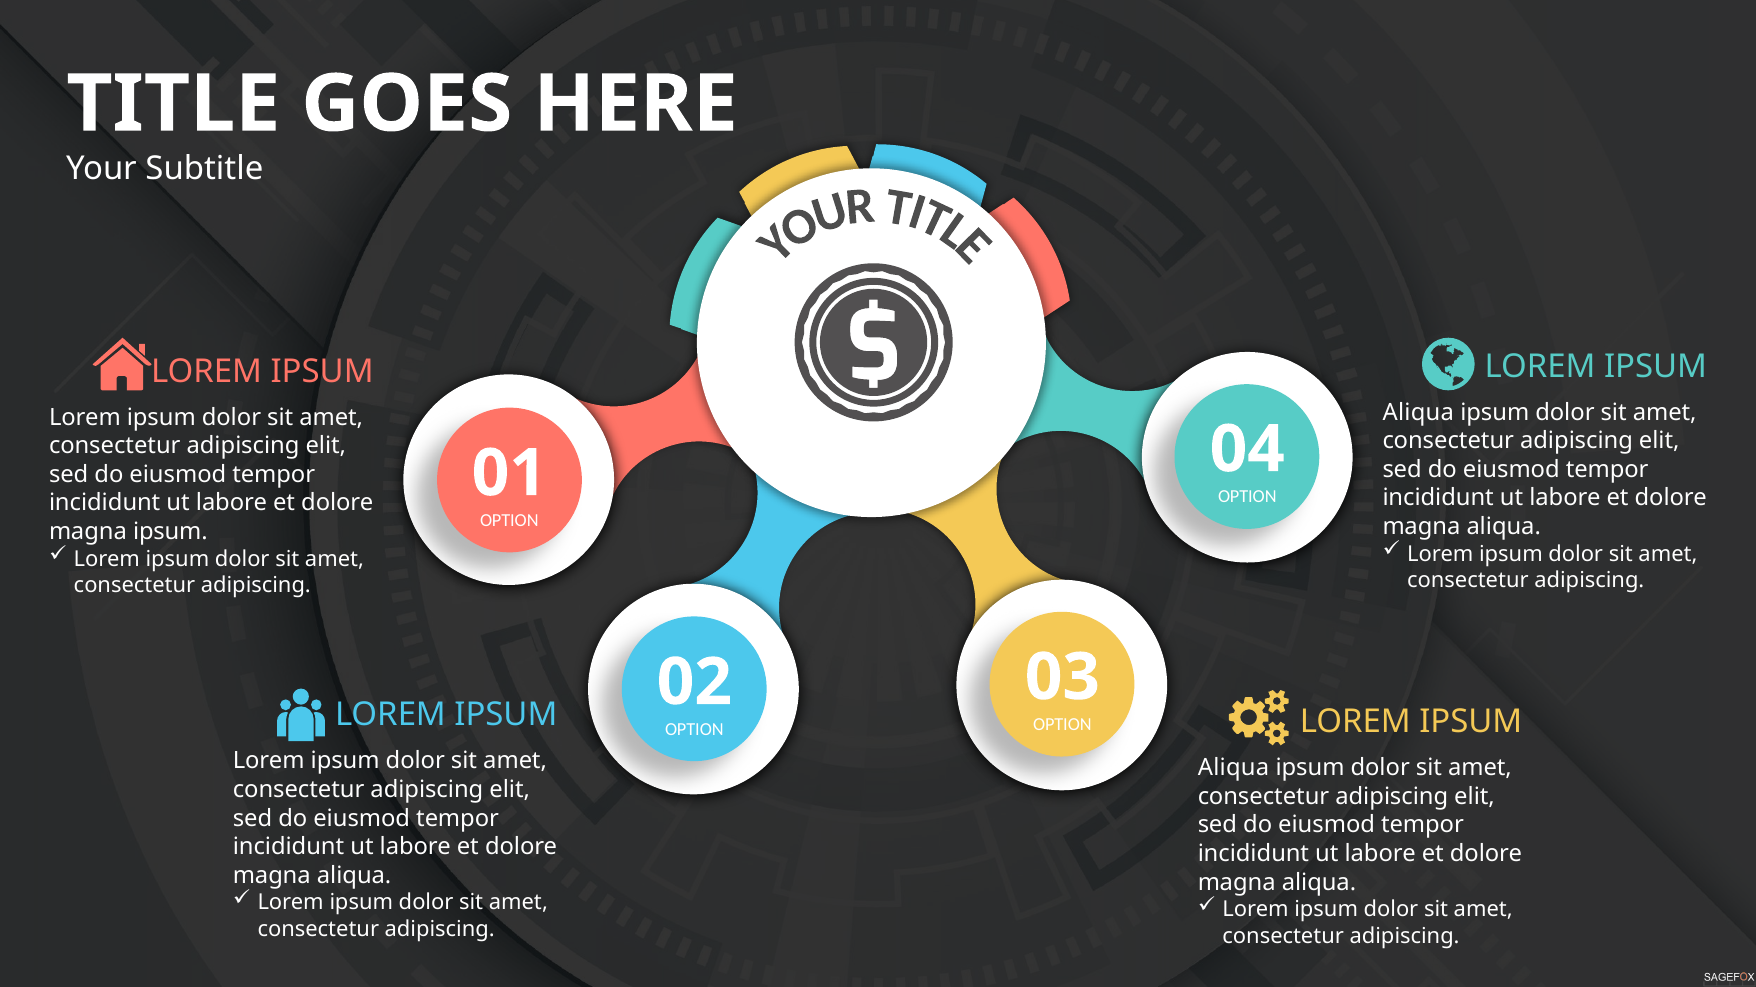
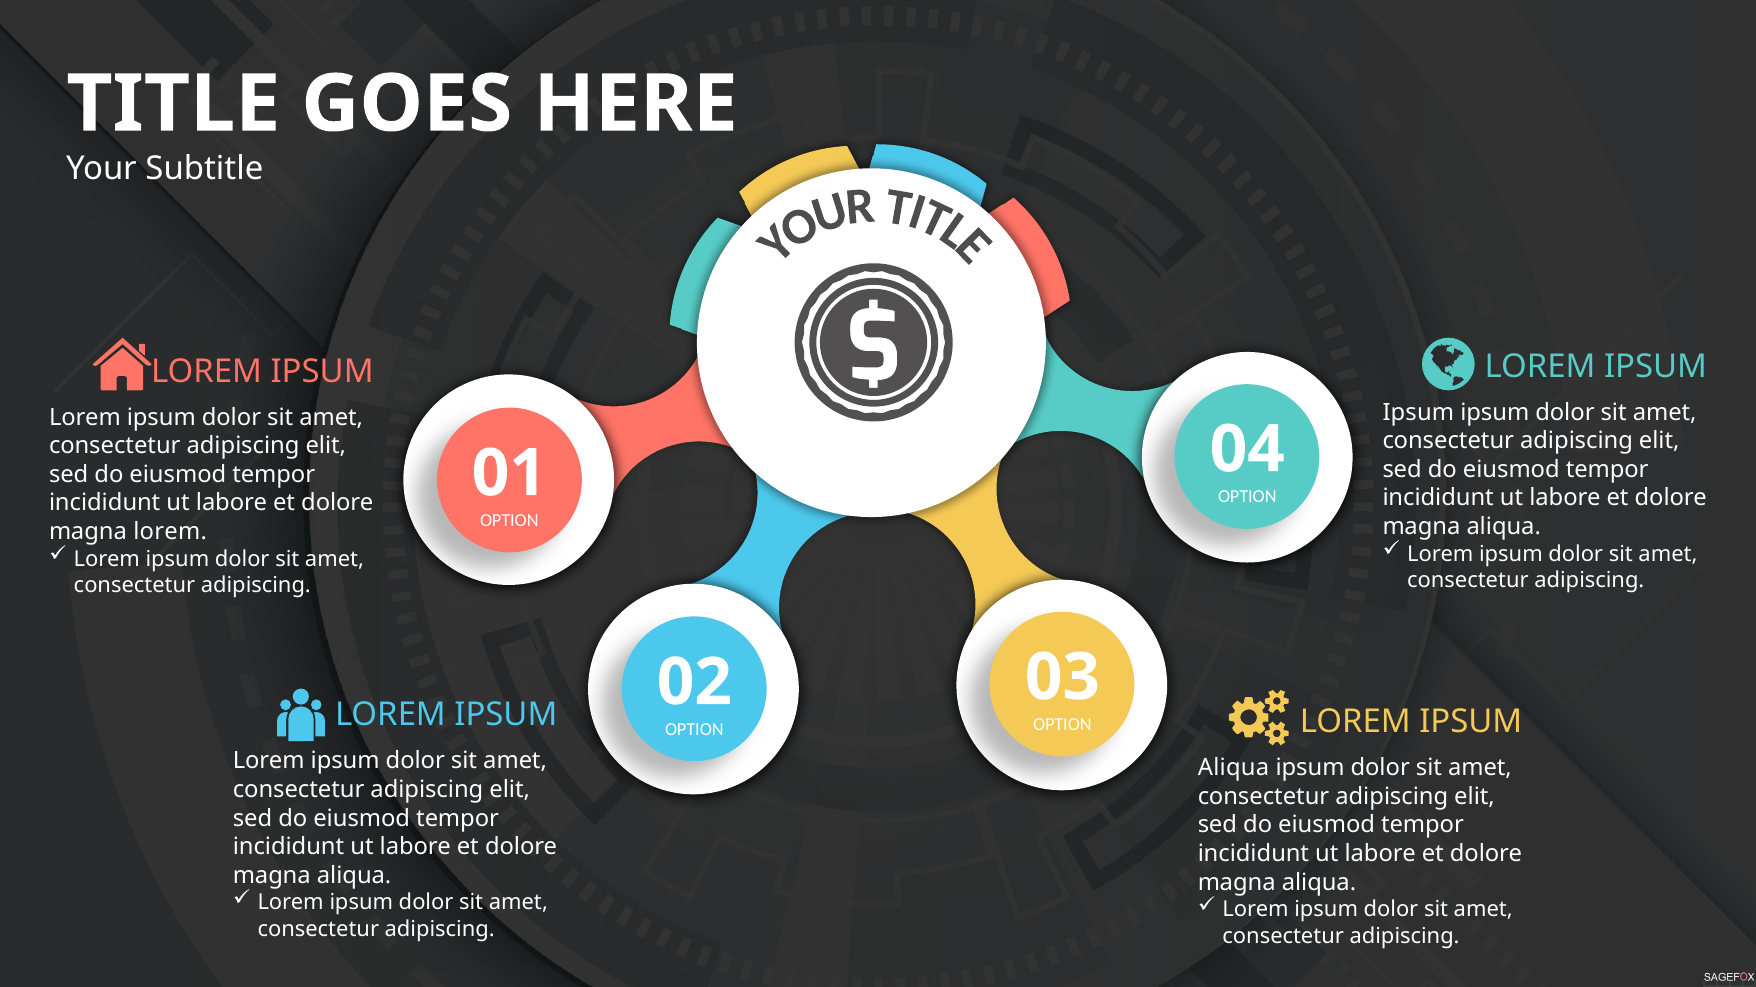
Aliqua: Aliqua -> Ipsum (1418, 413)
magna ipsum: ipsum -> lorem (170, 532)
